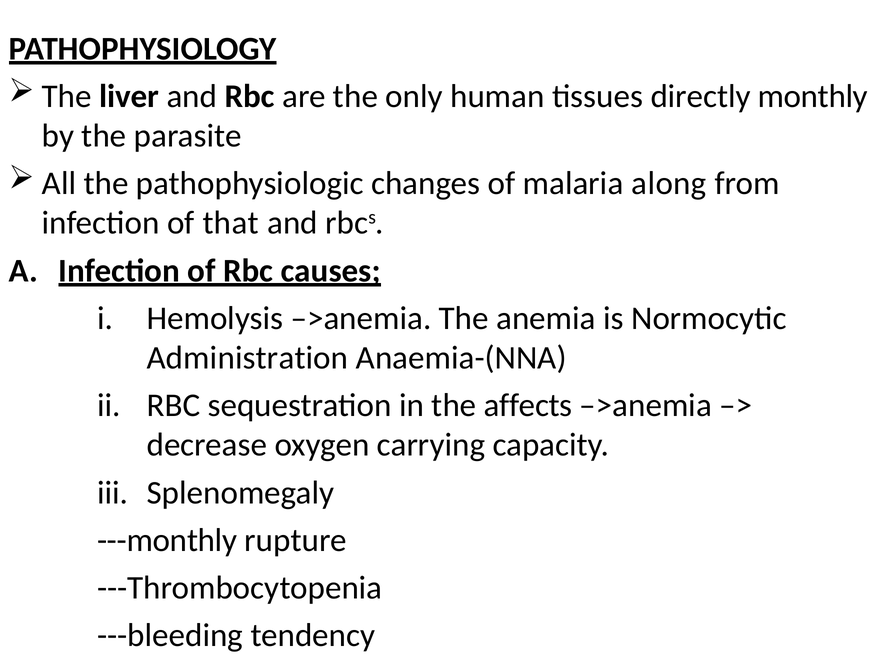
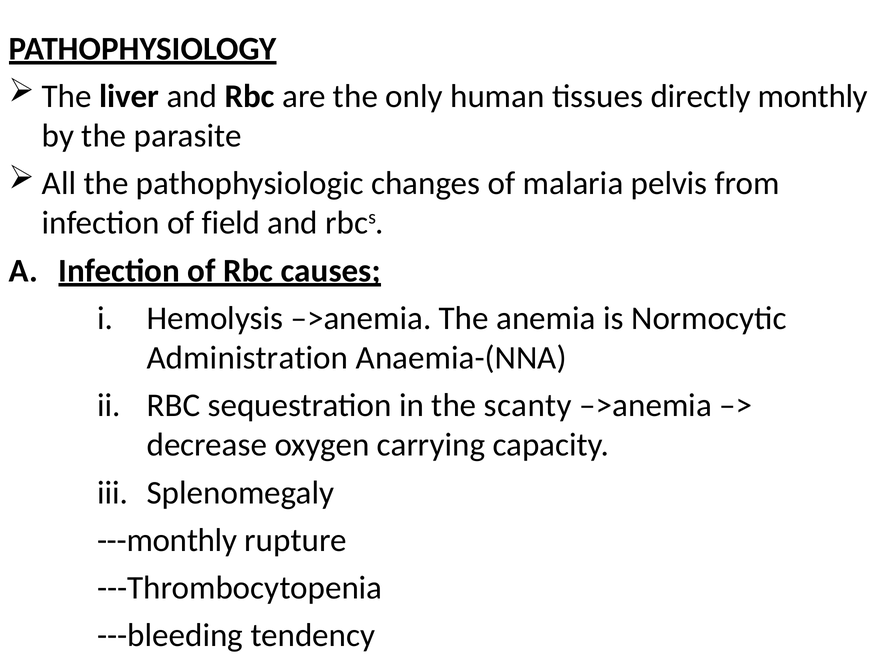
along: along -> pelvis (669, 184)
that: that -> field (231, 223)
affects: affects -> scanty (528, 406)
